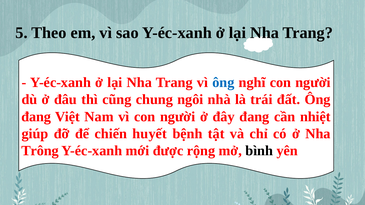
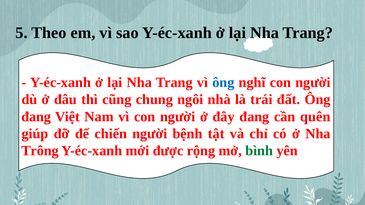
nhiệt: nhiệt -> quên (315, 117)
chiến huyết: huyết -> người (150, 134)
bình colour: black -> green (259, 151)
